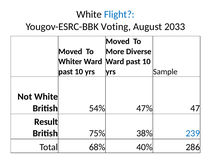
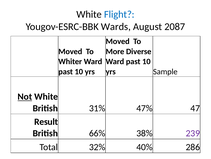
Voting: Voting -> Wards (116, 27)
2033: 2033 -> 2087 (175, 27)
Not underline: none -> present (25, 96)
54%: 54% -> 31% (97, 108)
75%: 75% -> 66% (97, 133)
239 colour: blue -> purple (193, 133)
68%: 68% -> 32% (97, 146)
